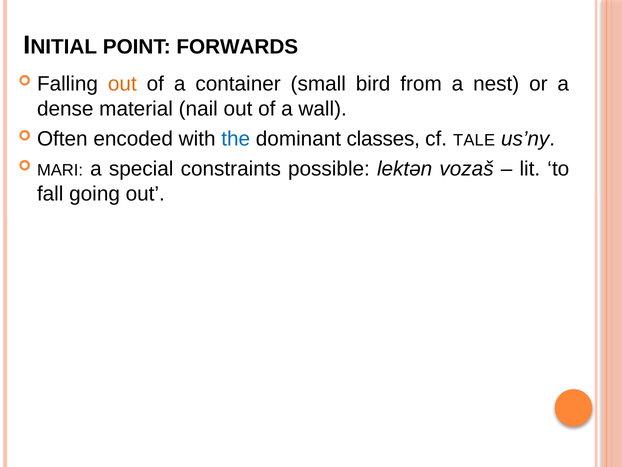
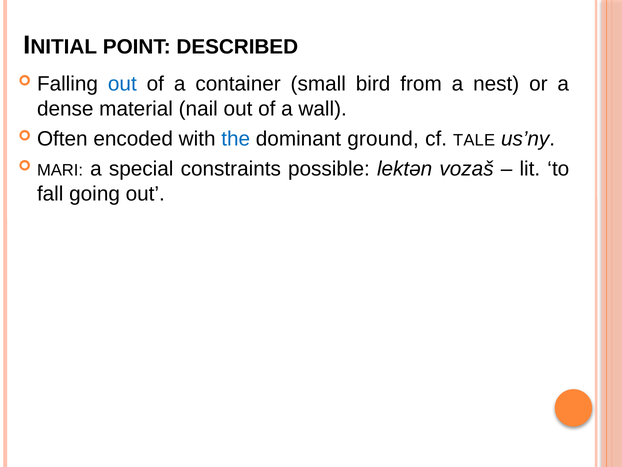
FORWARDS: FORWARDS -> DESCRIBED (237, 47)
out colour: orange -> blue (122, 84)
classes: classes -> ground (383, 139)
